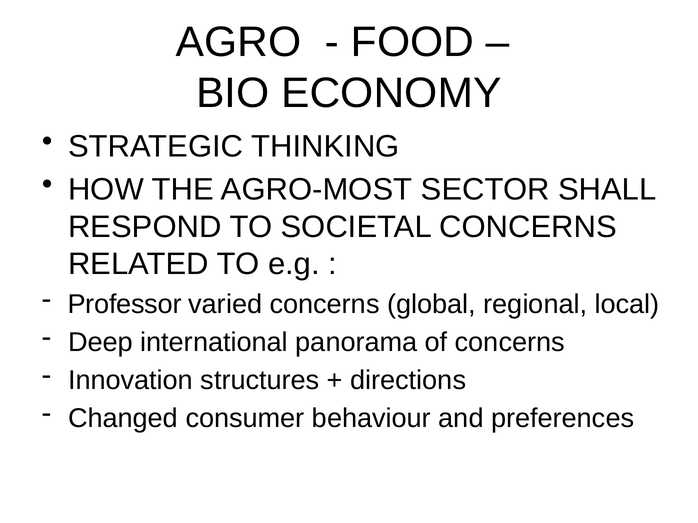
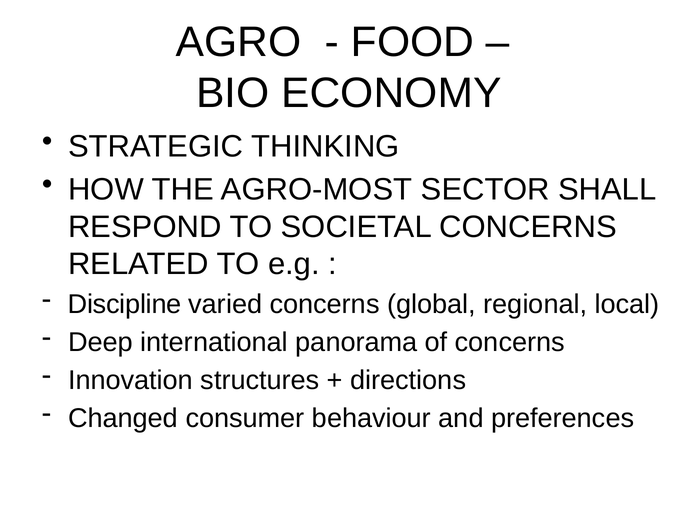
Professor: Professor -> Discipline (125, 304)
